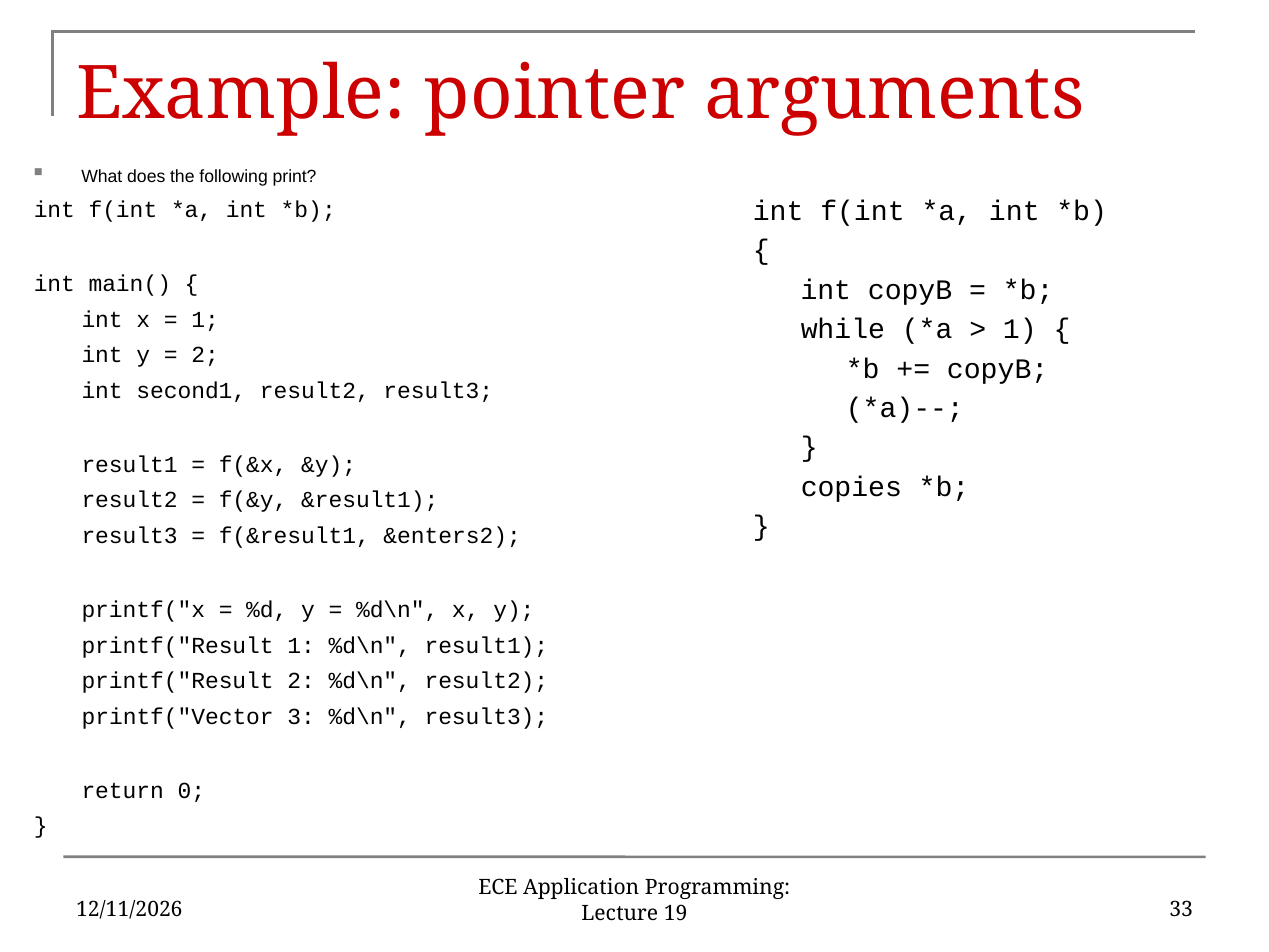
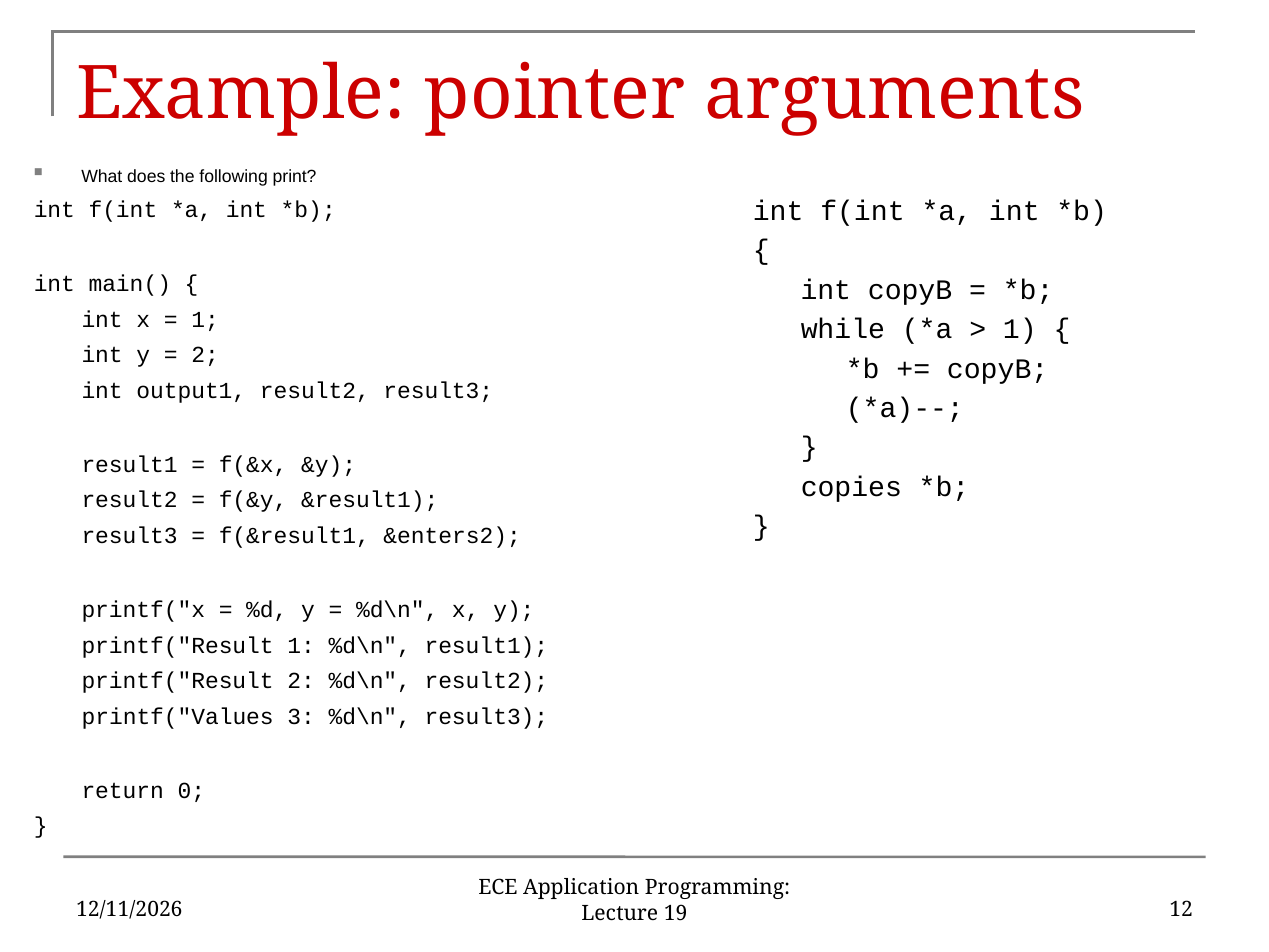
second1: second1 -> output1 (191, 391)
printf("Vector: printf("Vector -> printf("Values (178, 716)
33: 33 -> 12 (1181, 909)
